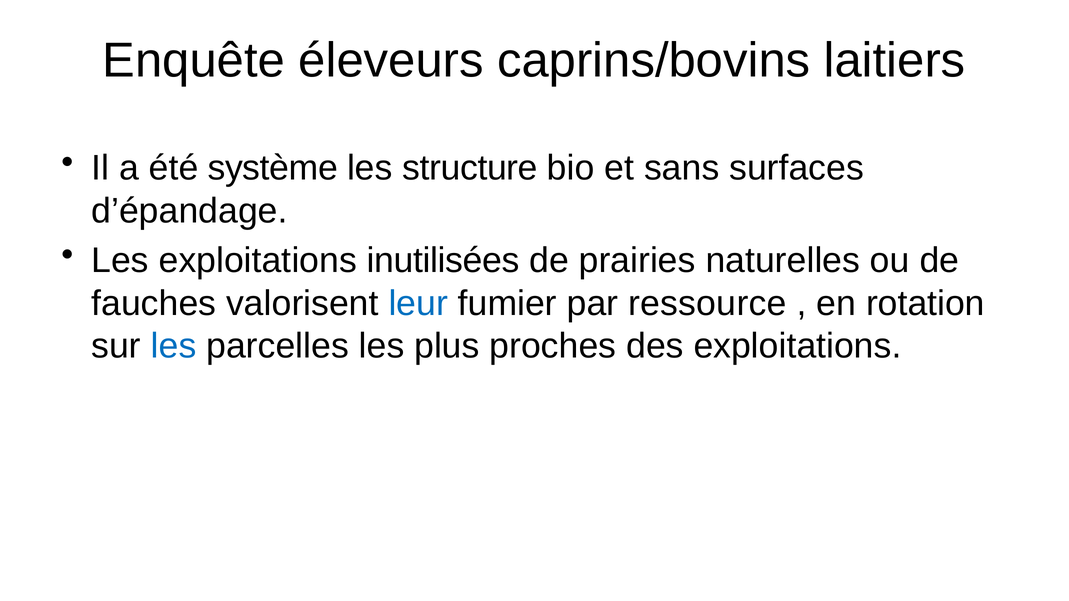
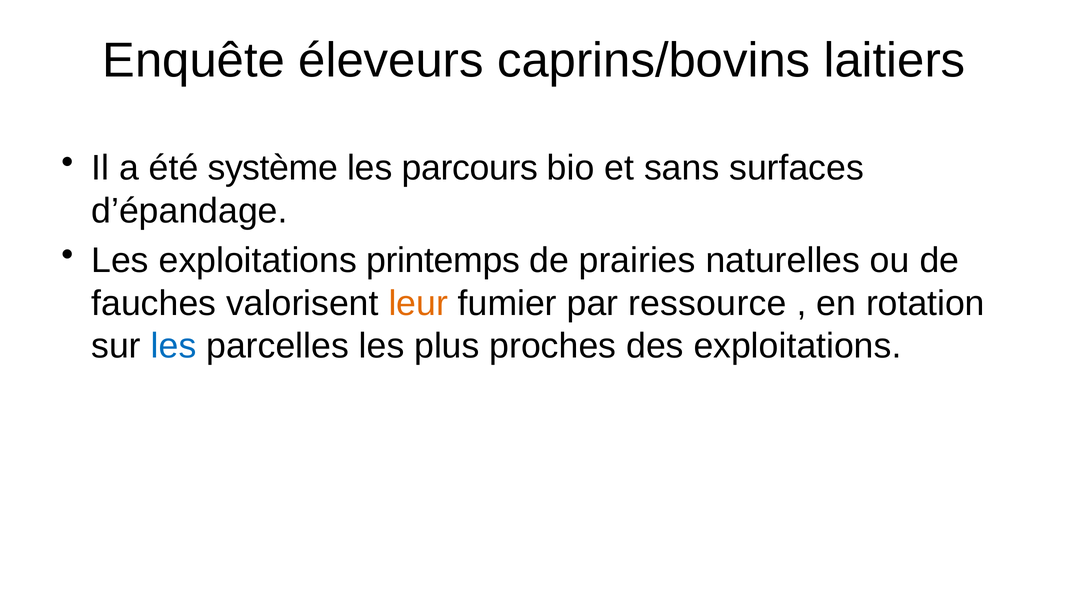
structure: structure -> parcours (470, 168)
inutilisées: inutilisées -> printemps (443, 261)
leur colour: blue -> orange (418, 304)
